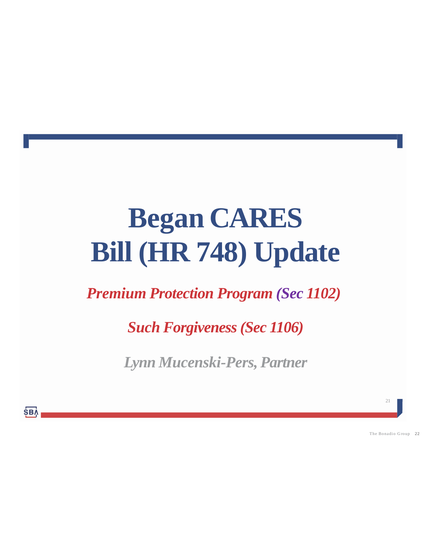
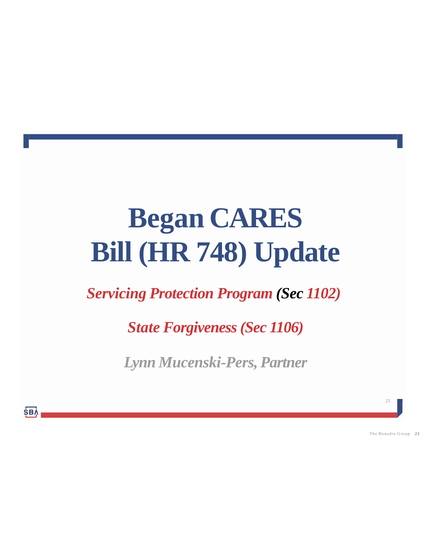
Premium: Premium -> Servicing (117, 293)
Sec colour: purple -> black (290, 293)
Such: Such -> State (144, 327)
